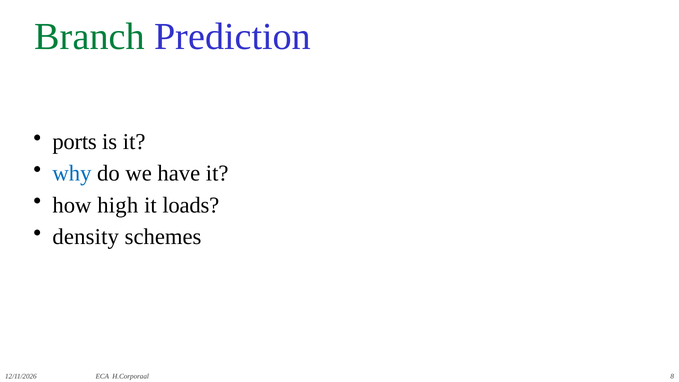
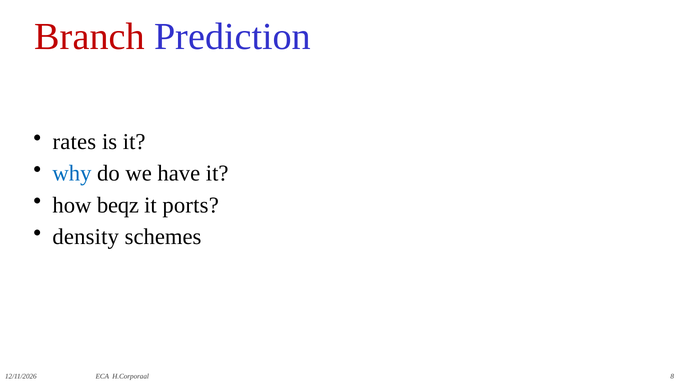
Branch colour: green -> red (90, 36)
ports: ports -> rates (74, 142)
high: high -> beqz (118, 205)
loads: loads -> ports (191, 205)
